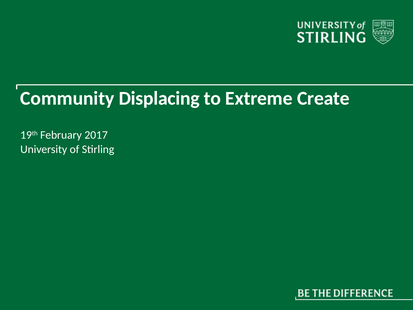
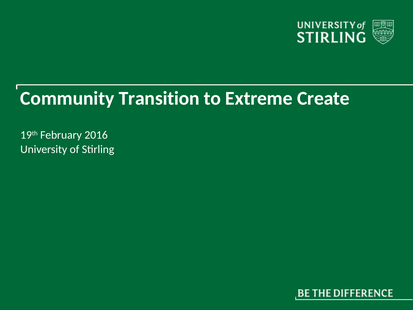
Displacing: Displacing -> Transition (159, 98)
2017: 2017 -> 2016 (96, 135)
